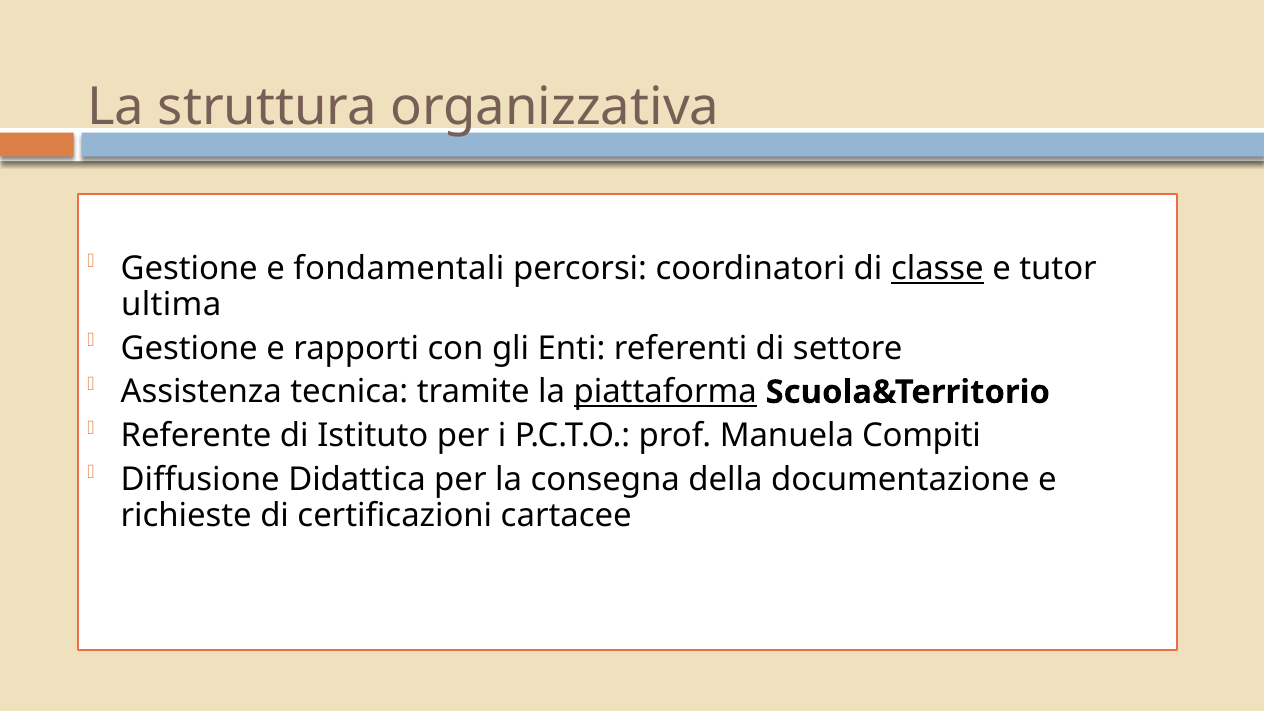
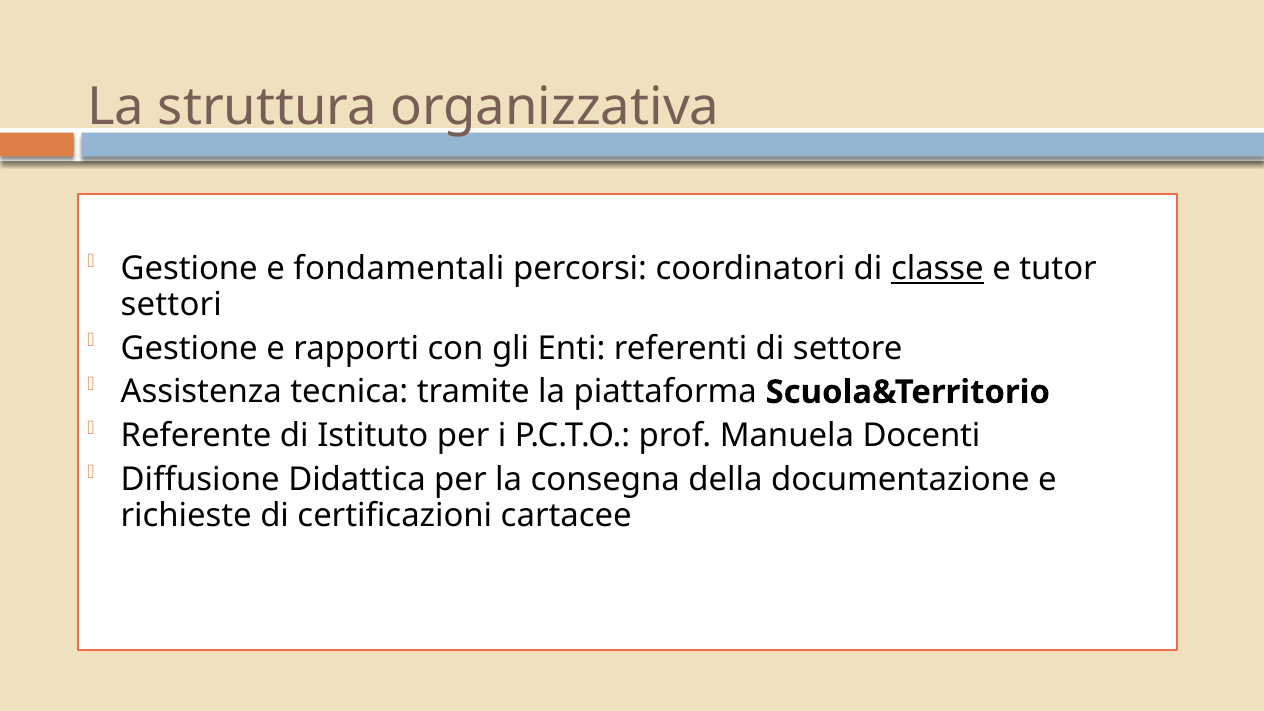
ultima: ultima -> settori (171, 304)
piattaforma underline: present -> none (665, 392)
Compiti: Compiti -> Docenti (921, 436)
